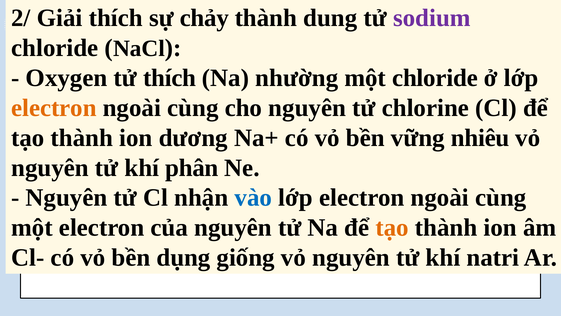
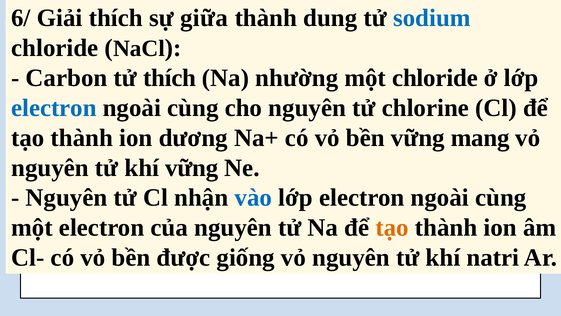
2/: 2/ -> 6/ (21, 18)
chảy: chảy -> giữa (204, 18)
sodium colour: purple -> blue (432, 18)
Oxygen: Oxygen -> Carbon (67, 78)
electron colour: orange -> blue (54, 108)
nhiêu: nhiêu -> mang (480, 138)
khí phân: phân -> vững (192, 168)
dụng: dụng -> được (183, 257)
